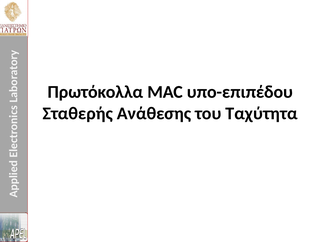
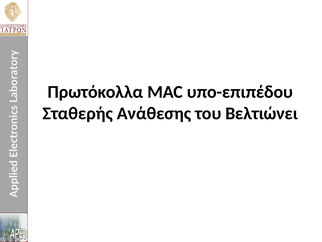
Ταχύτητα: Ταχύτητα -> Βελτιώνει (262, 113)
